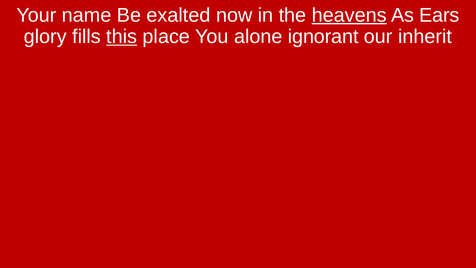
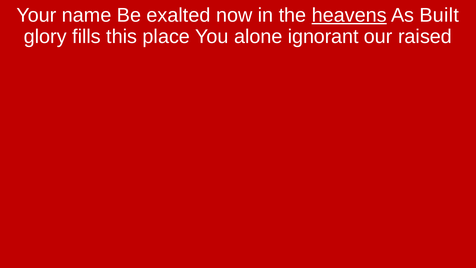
Ears: Ears -> Built (439, 15)
this underline: present -> none (122, 37)
inherit: inherit -> raised (425, 37)
